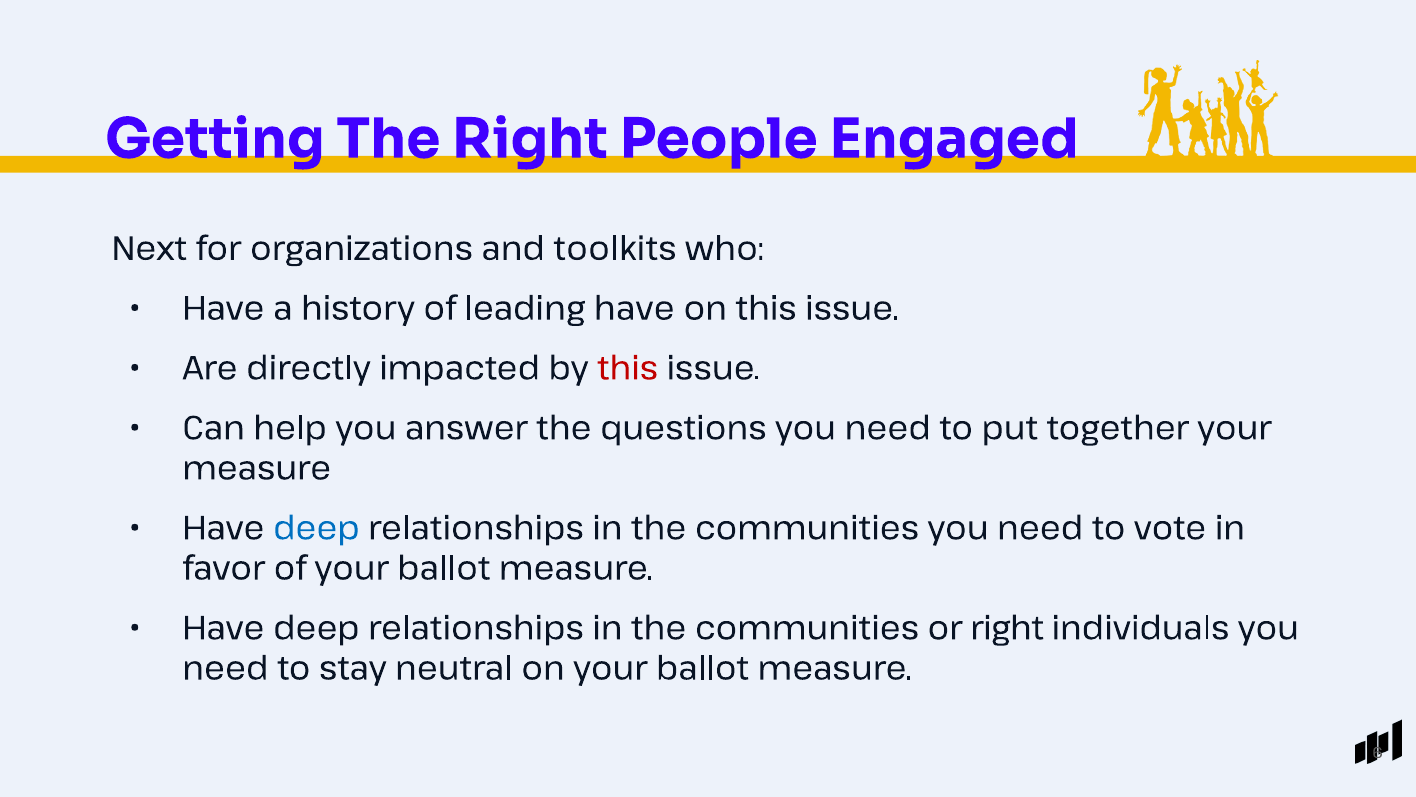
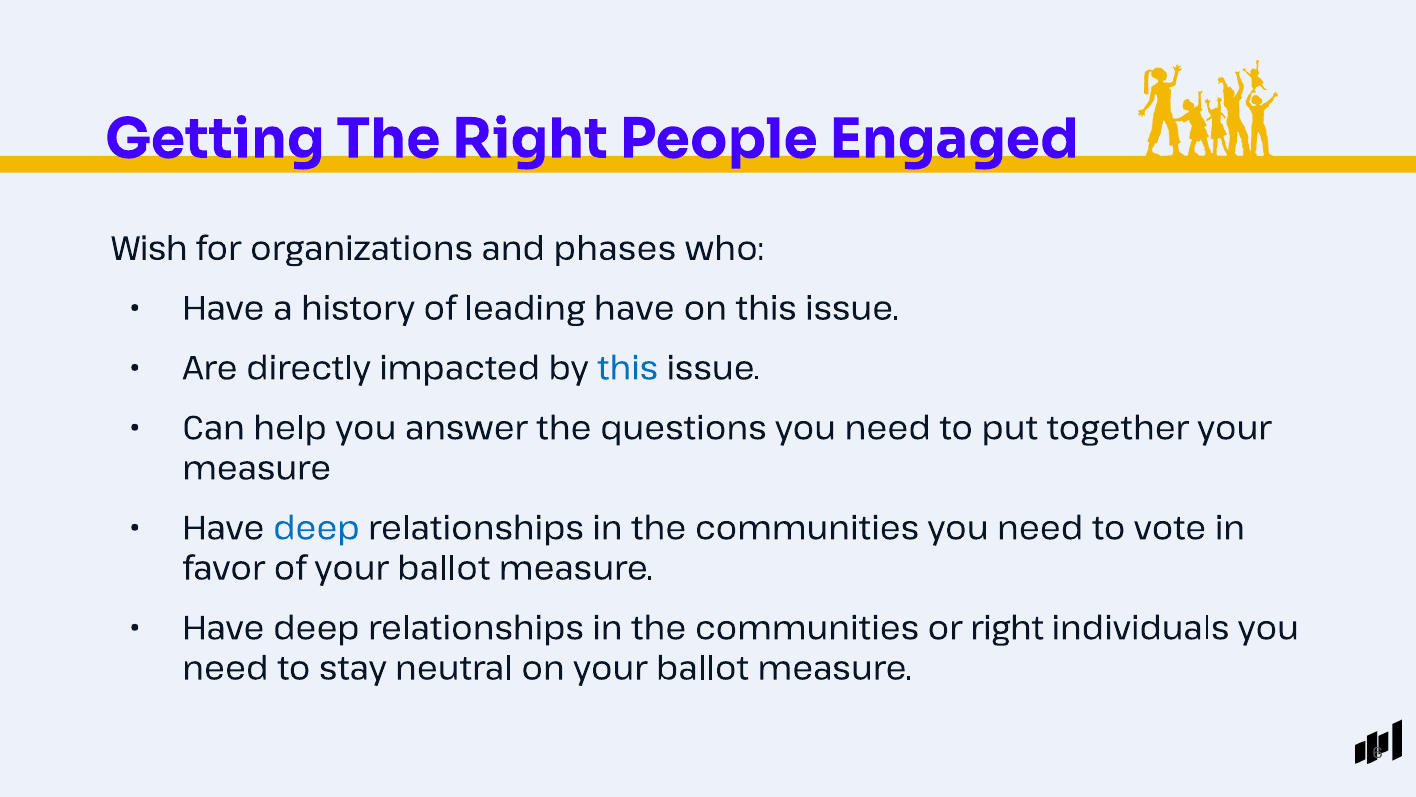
Next: Next -> Wish (149, 249)
toolkits: toolkits -> phases (615, 249)
this colour: red -> blue (627, 368)
